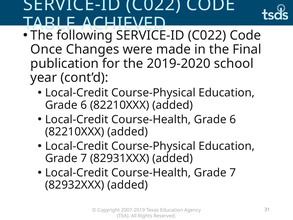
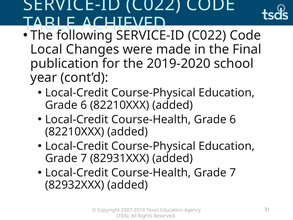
Once: Once -> Local (46, 49)
